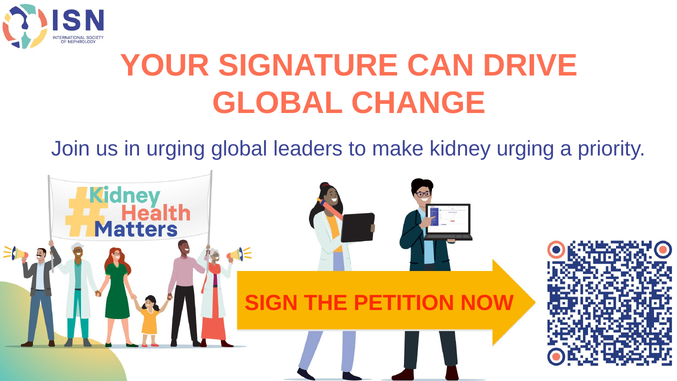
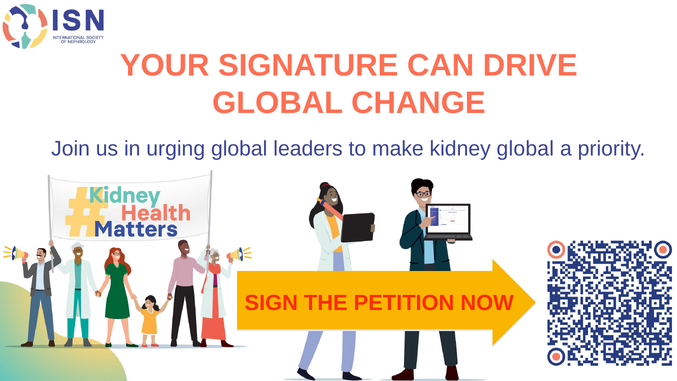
kidney urging: urging -> global (525, 149)
